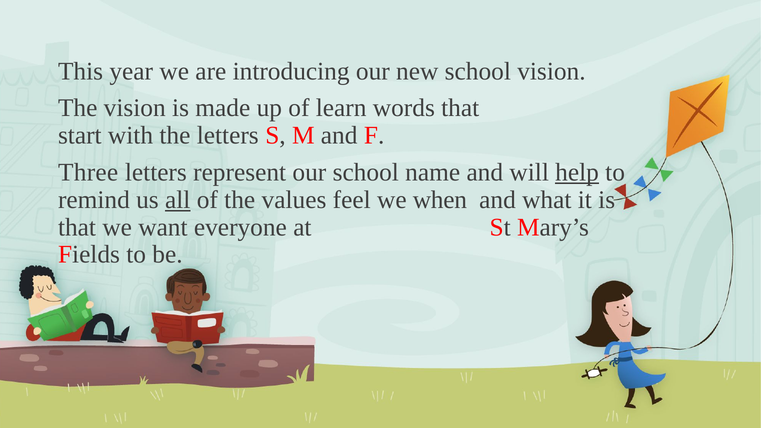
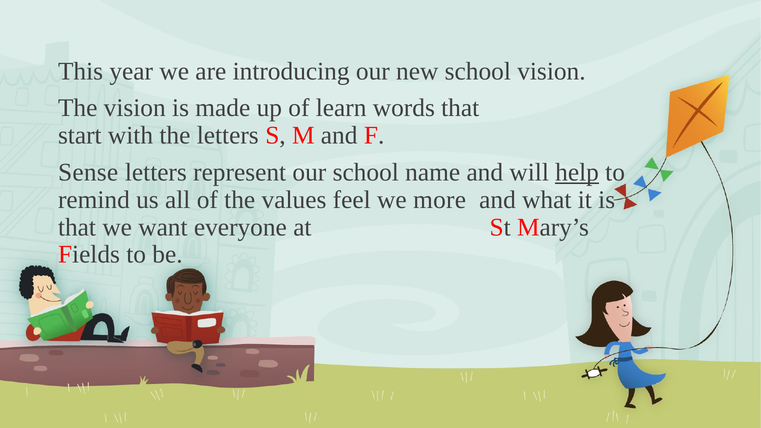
Three: Three -> Sense (88, 172)
all underline: present -> none (178, 200)
when: when -> more (440, 200)
